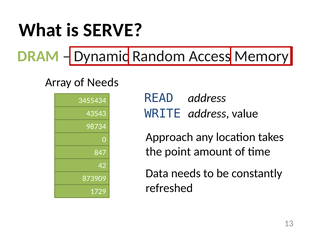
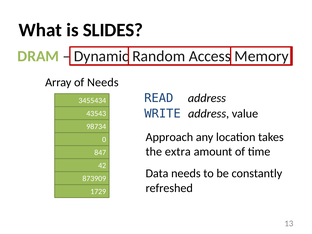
SERVE: SERVE -> SLIDES (113, 30)
point: point -> extra (178, 152)
